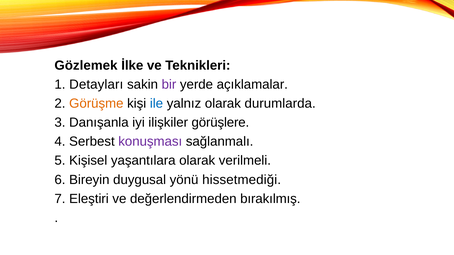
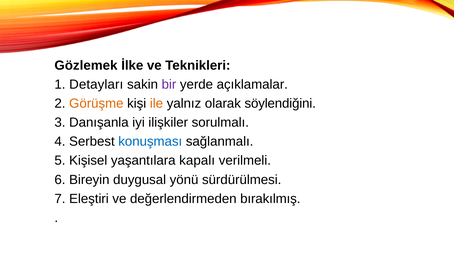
ile colour: blue -> orange (156, 104)
durumlarda: durumlarda -> söylendiğini (280, 104)
görüşlere: görüşlere -> sorulmalı (220, 123)
konuşması colour: purple -> blue (150, 142)
yaşantılara olarak: olarak -> kapalı (197, 161)
hissetmediği: hissetmediği -> sürdürülmesi (242, 180)
